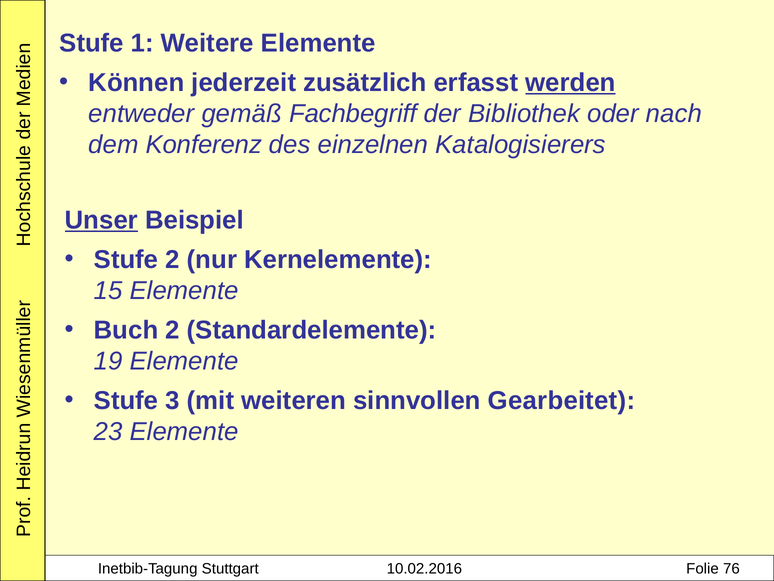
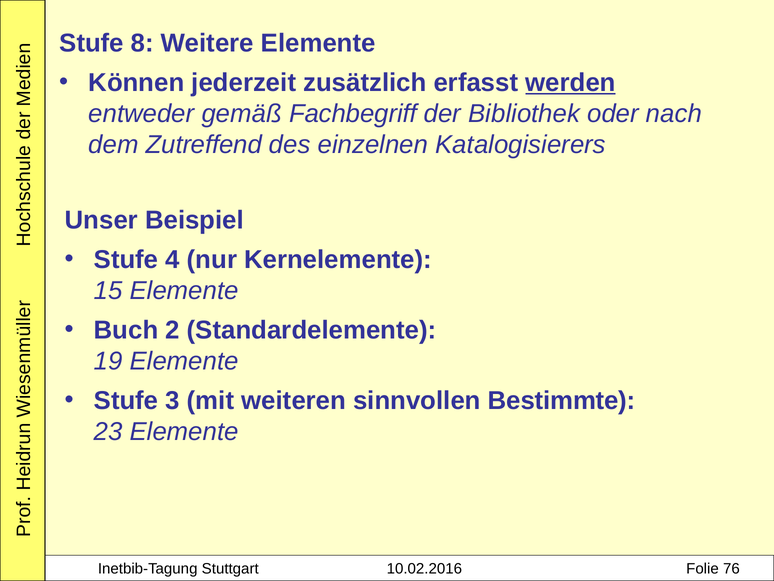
1: 1 -> 8 (142, 43)
Konferenz: Konferenz -> Zutreffend (204, 145)
Unser underline: present -> none (101, 220)
Stufe 2: 2 -> 4 (173, 259)
Gearbeitet: Gearbeitet -> Bestimmte (562, 400)
